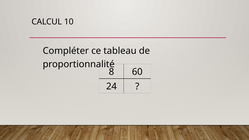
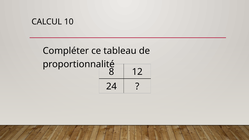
60: 60 -> 12 (137, 72)
